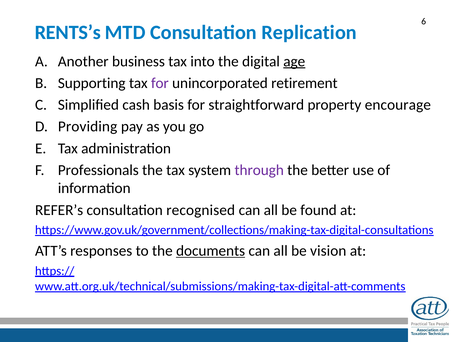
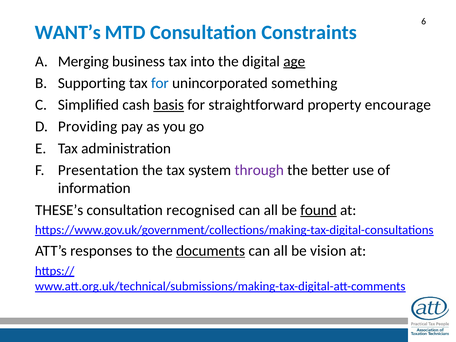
RENTS’s: RENTS’s -> WANT’s (68, 32)
Replication: Replication -> Constraints (309, 32)
Another: Another -> Merging (83, 61)
for colour: purple -> blue (160, 83)
retirement: retirement -> something (304, 83)
basis underline: none -> present (169, 105)
Professionals: Professionals -> Presentation (98, 170)
REFER’s: REFER’s -> THESE’s (59, 210)
found underline: none -> present (318, 210)
